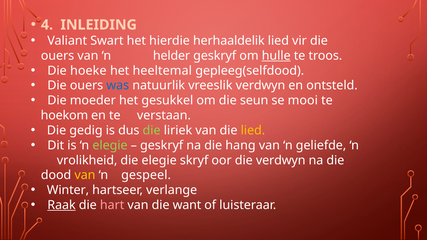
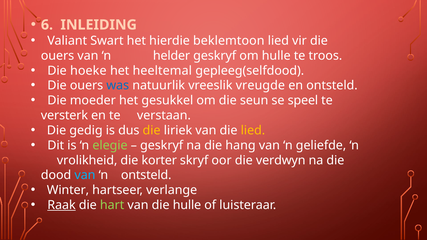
4: 4 -> 6 (47, 25)
herhaaldelik: herhaaldelik -> beklemtoon (229, 41)
hulle underline: present -> none (276, 56)
vreeslik verdwyn: verdwyn -> vreugde (260, 86)
mooi: mooi -> speel (303, 101)
hoekom: hoekom -> versterk (64, 116)
die colour: light green -> yellow (152, 130)
die elegie: elegie -> korter (159, 160)
van colour: yellow -> light blue (85, 175)
n gespeel: gespeel -> ontsteld (146, 175)
hart colour: pink -> light green (112, 205)
die want: want -> hulle (187, 205)
